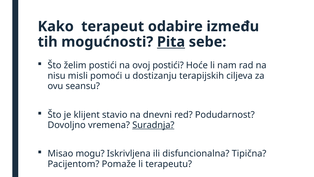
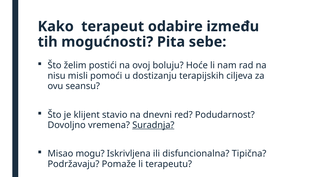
Pita underline: present -> none (171, 42)
ovoj postići: postići -> boluju (168, 65)
Pacijentom: Pacijentom -> Podržavaju (73, 164)
